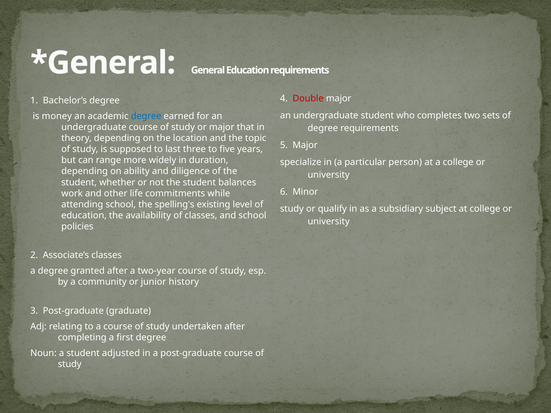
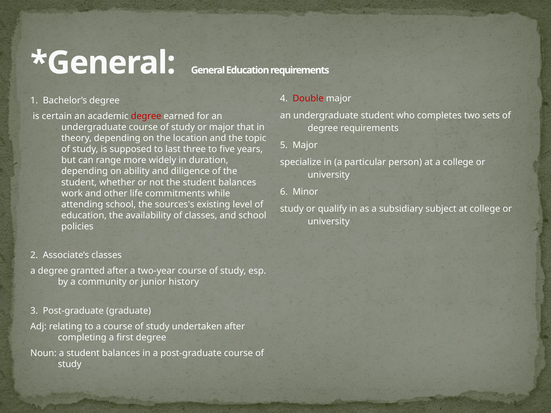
money: money -> certain (57, 116)
degree colour: blue -> red (146, 116)
spelling's: spelling's -> sources's (175, 204)
a student adjusted: adjusted -> balances (121, 353)
